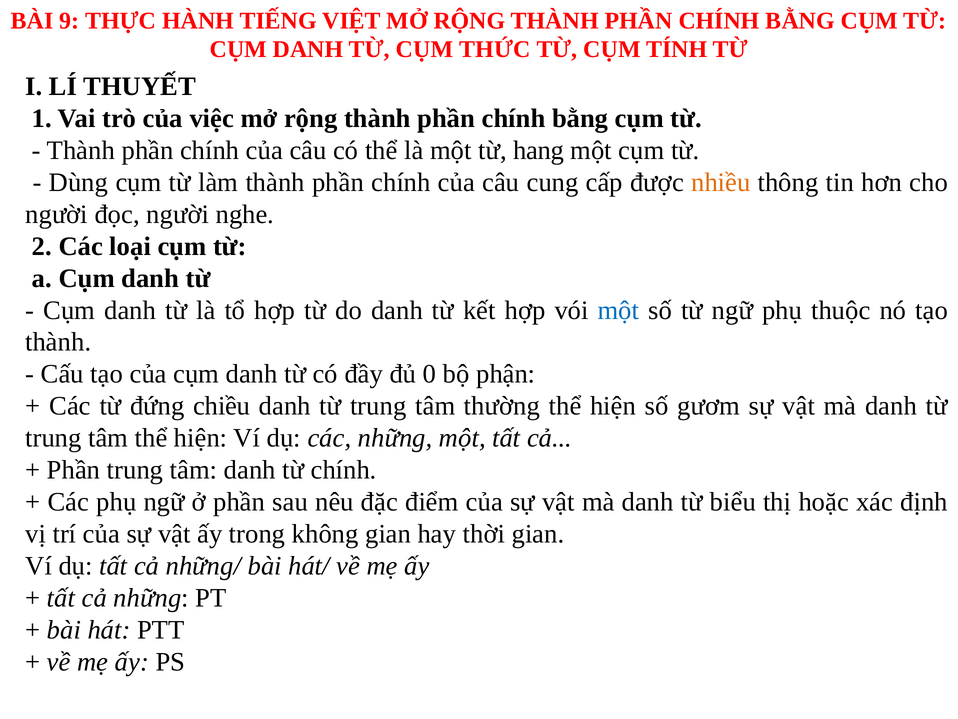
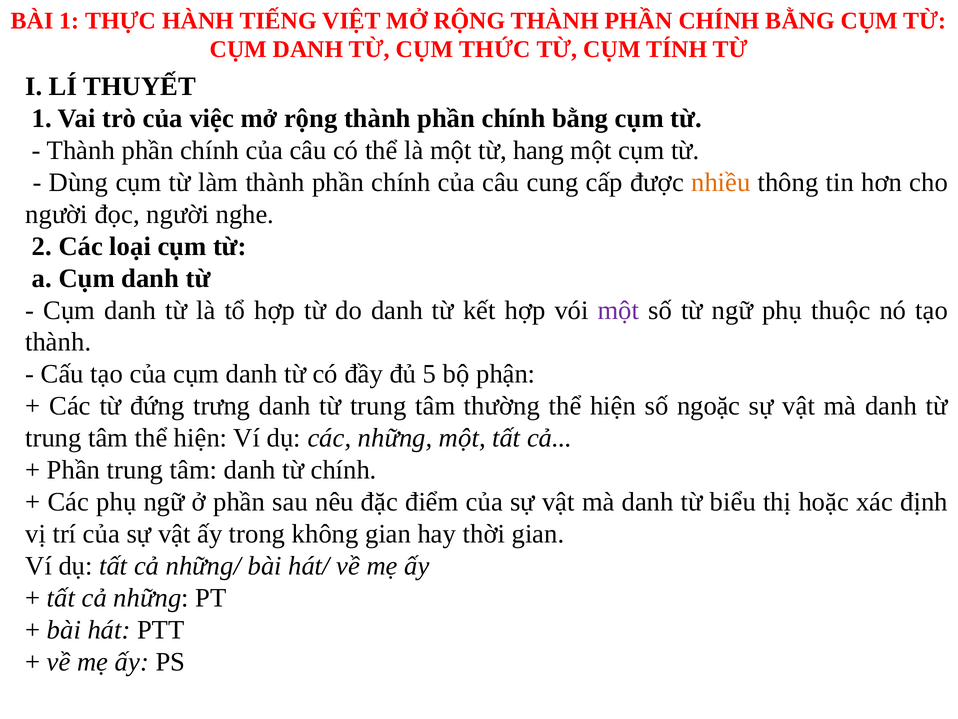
BÀI 9: 9 -> 1 (69, 21)
một colour: blue -> purple (618, 310)
0: 0 -> 5 (429, 374)
chiều: chiều -> trưng (222, 406)
gươm: gươm -> ngoặc (709, 406)
